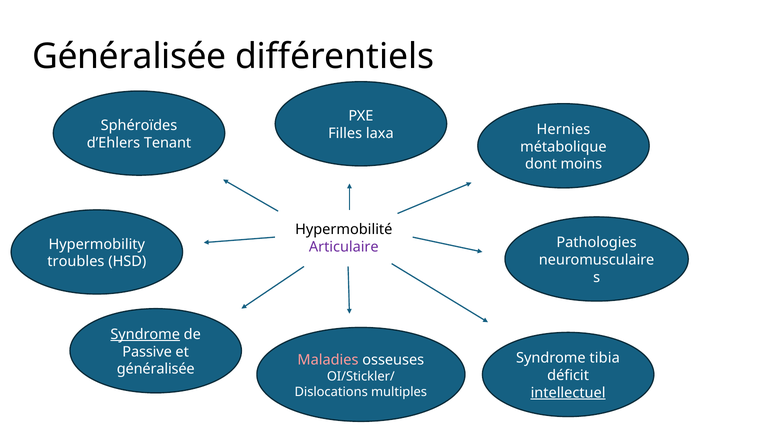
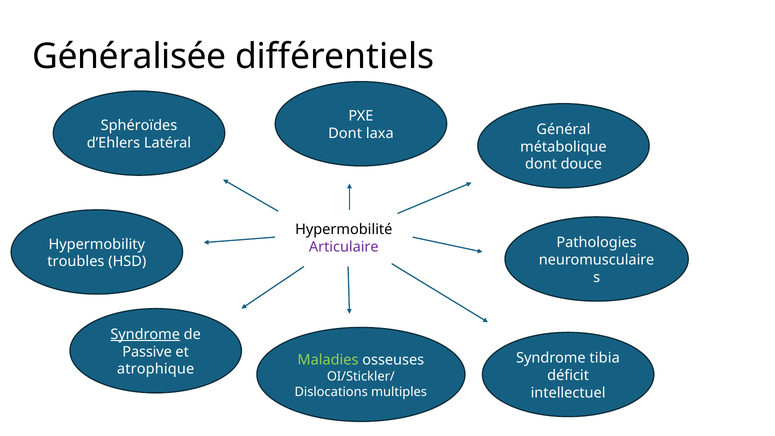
Hernies: Hernies -> Général (563, 129)
Filles: Filles -> Dont (345, 133)
Tenant: Tenant -> Latéral (167, 143)
moins: moins -> douce (581, 164)
Maladies colour: pink -> light green (328, 360)
généralisée: généralisée -> atrophique (156, 369)
intellectuel underline: present -> none (568, 393)
